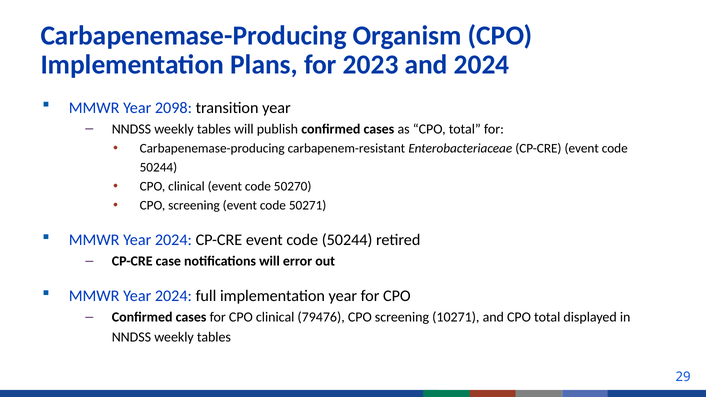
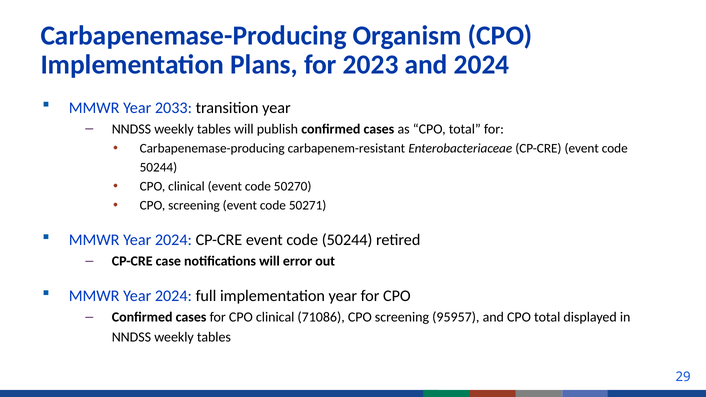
2098: 2098 -> 2033 (173, 108)
79476: 79476 -> 71086 (321, 317)
10271: 10271 -> 95957 (456, 317)
